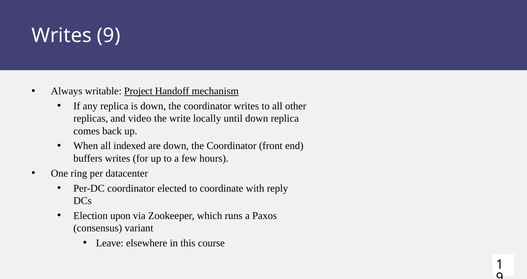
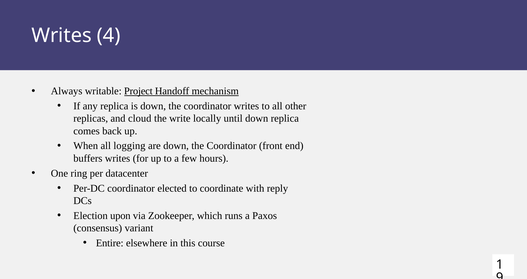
Writes 9: 9 -> 4 (109, 35)
video: video -> cloud (140, 118)
indexed: indexed -> logging (129, 146)
Leave: Leave -> Entire (110, 242)
